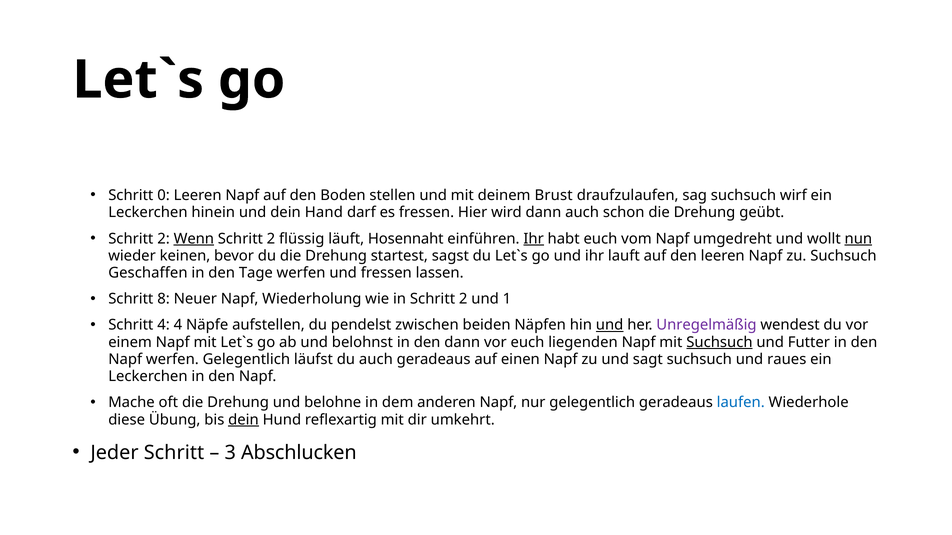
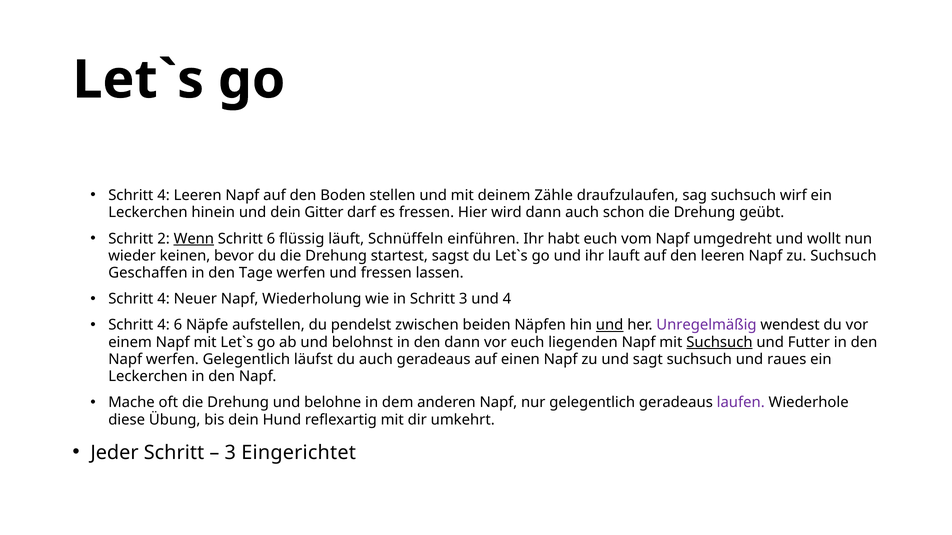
0: 0 -> 4 (164, 196)
Brust: Brust -> Zähle (554, 196)
Hand: Hand -> Gitter (324, 213)
2: 2 -> 6 (271, 239)
Hosennaht: Hosennaht -> Schnüffeln (406, 239)
Ihr underline: present -> none (534, 239)
nun underline: present -> none (858, 239)
8: 8 -> 4 (164, 299)
in Schritt 2: 2 -> 3 (463, 299)
und 1: 1 -> 4 (507, 299)
4 4: 4 -> 6 (178, 325)
laufen colour: blue -> purple (741, 403)
dein underline: present -> none (243, 420)
Abschlucken: Abschlucken -> Eingerichtet (299, 453)
